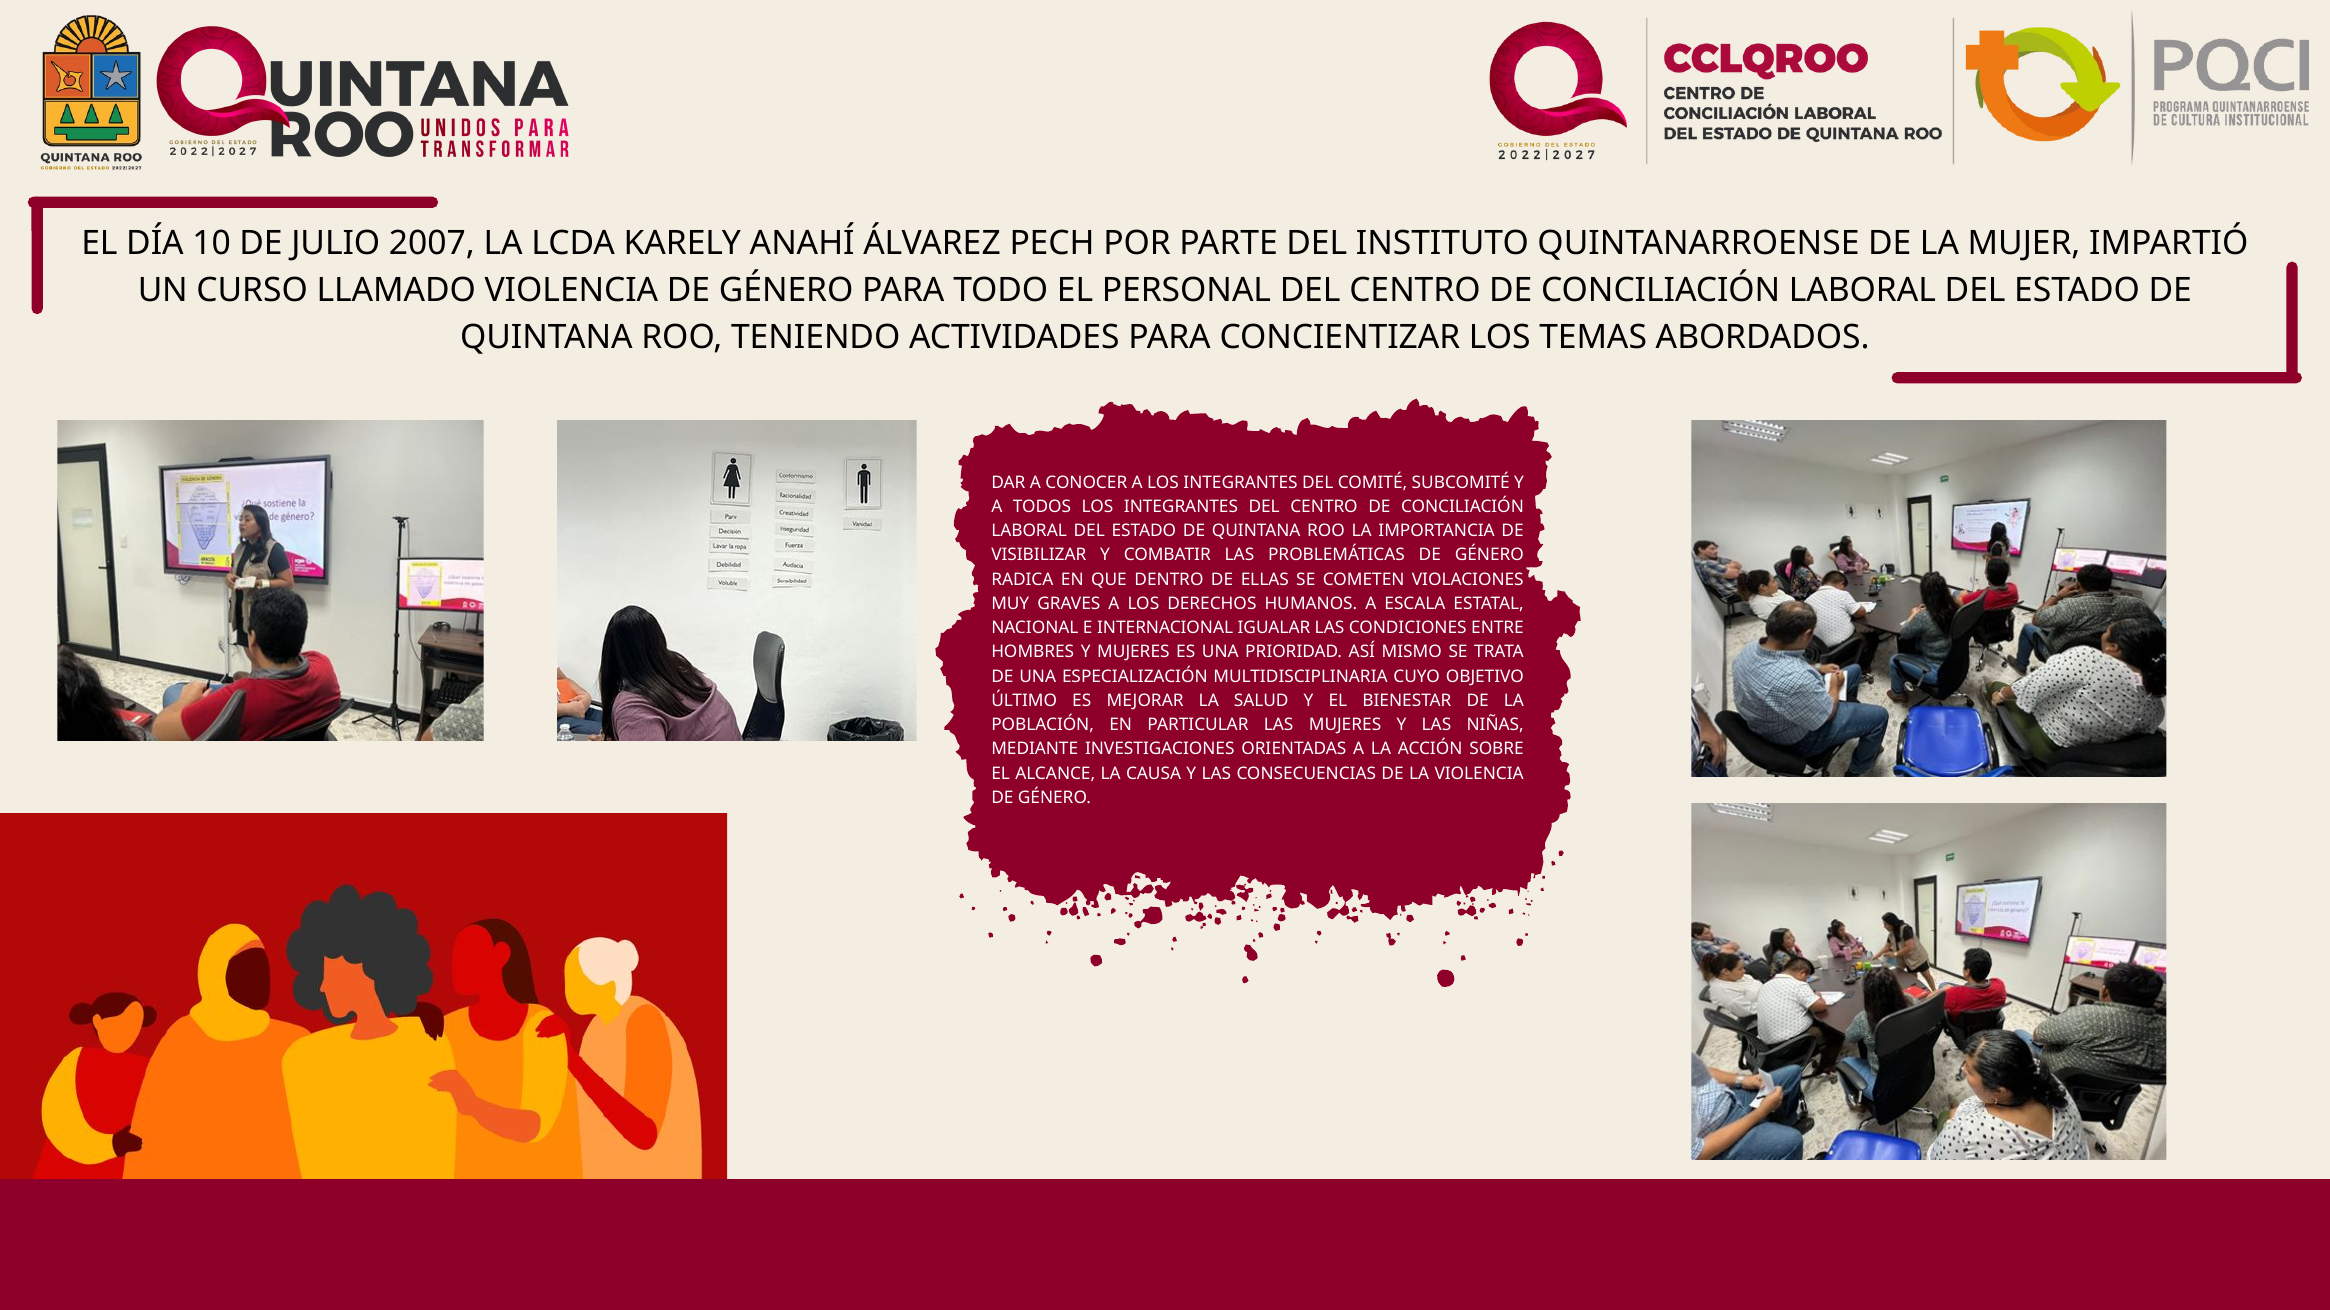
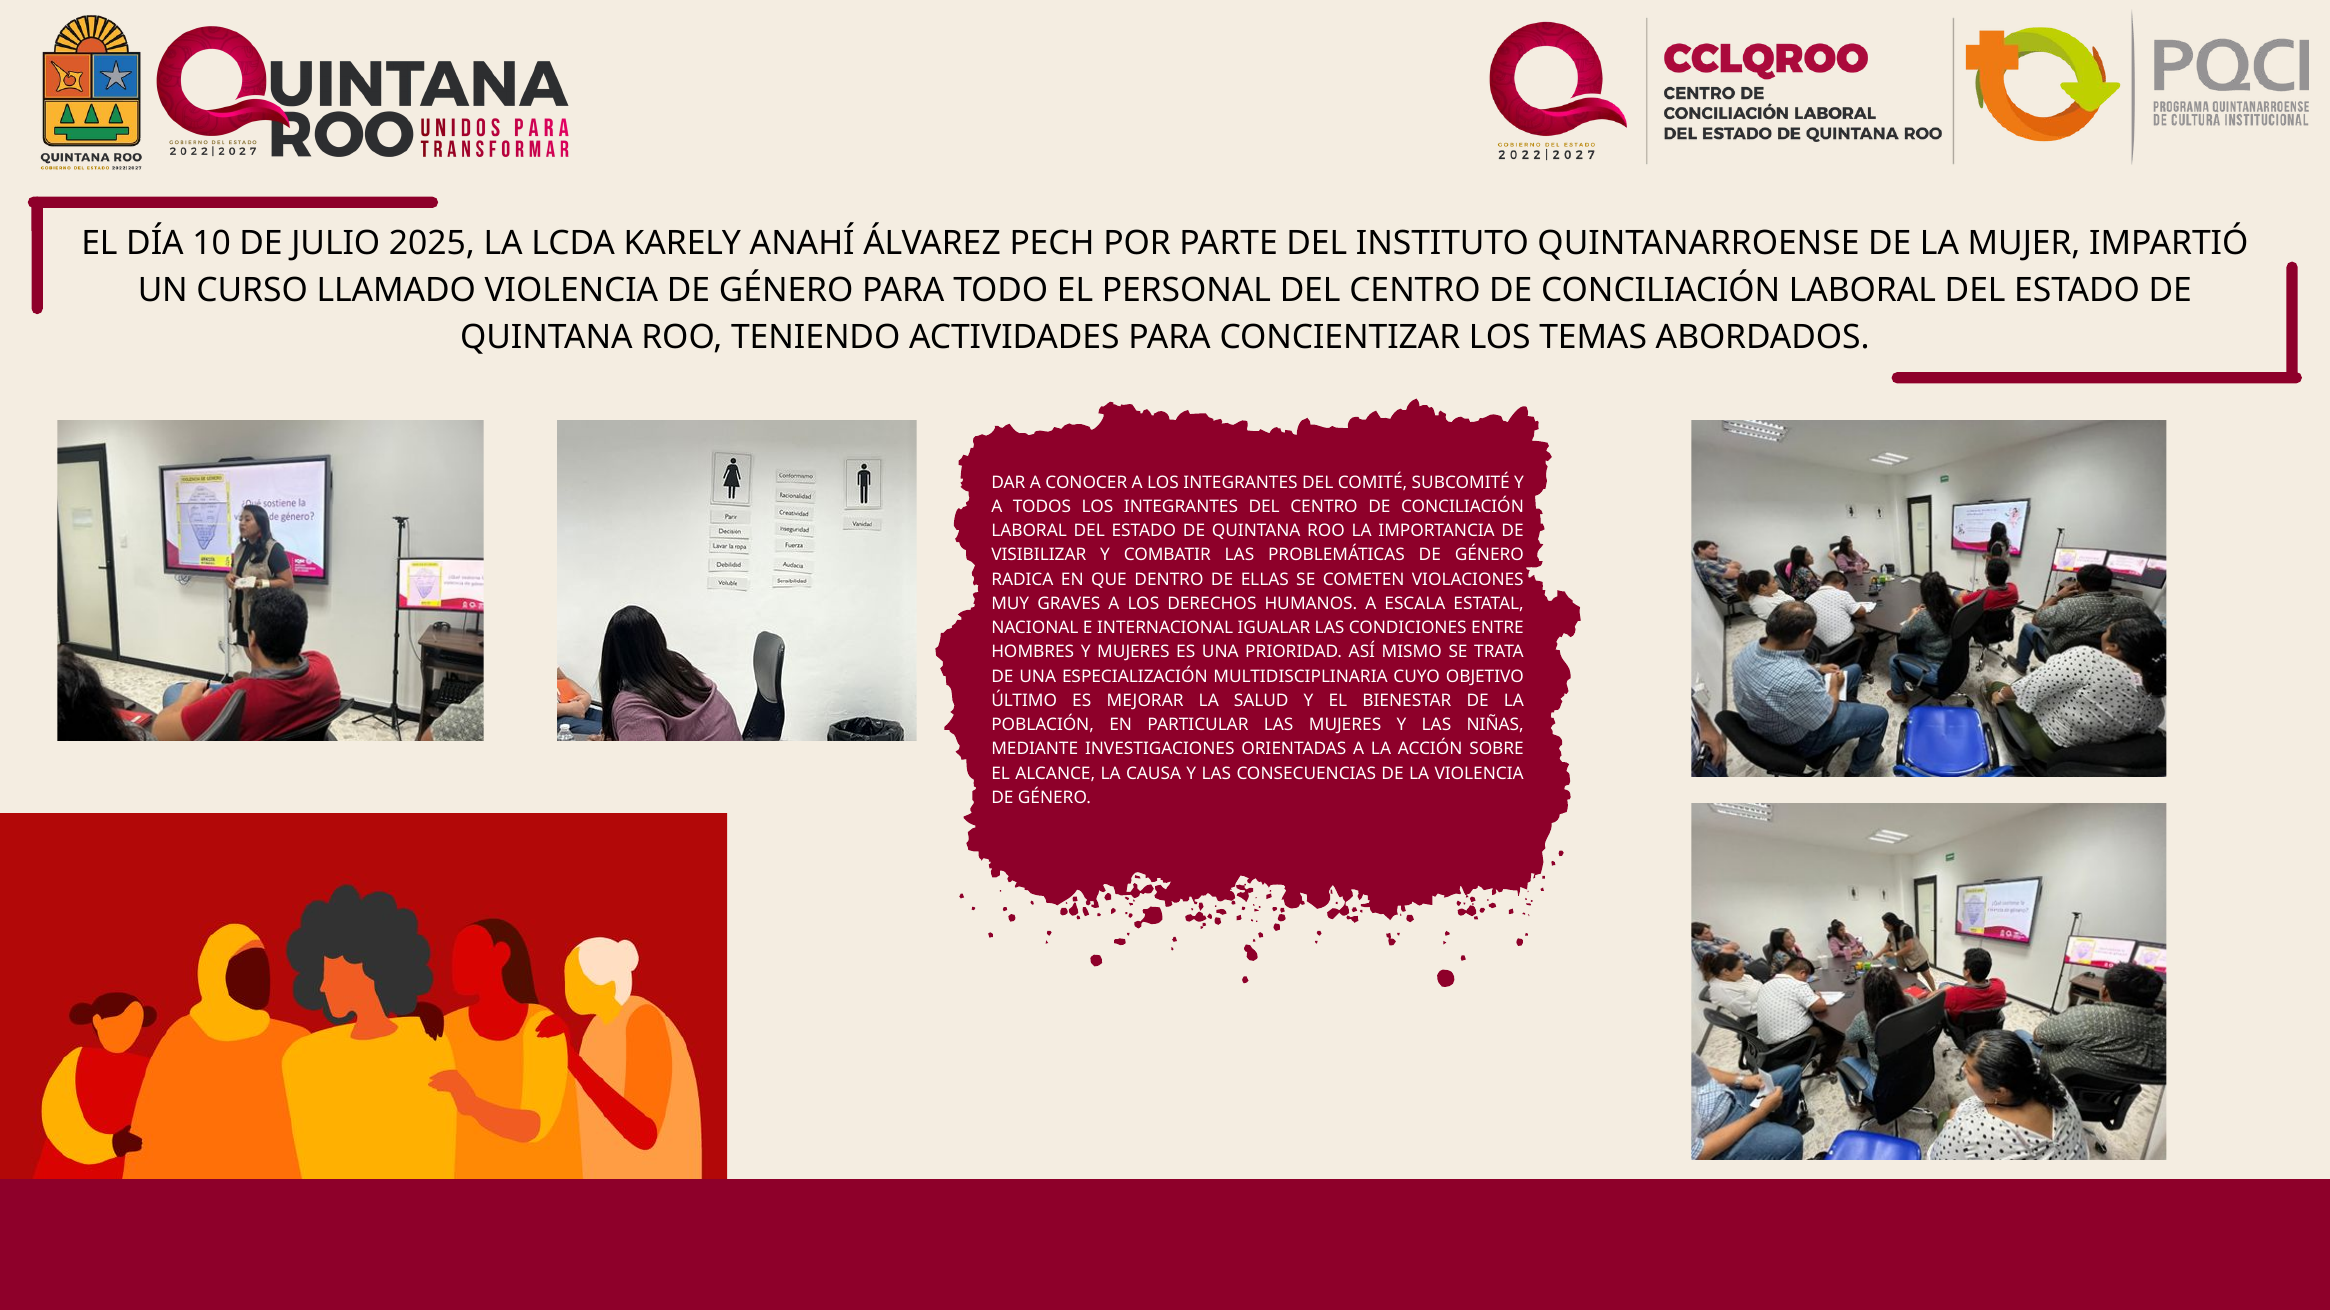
2007: 2007 -> 2025 (432, 244)
